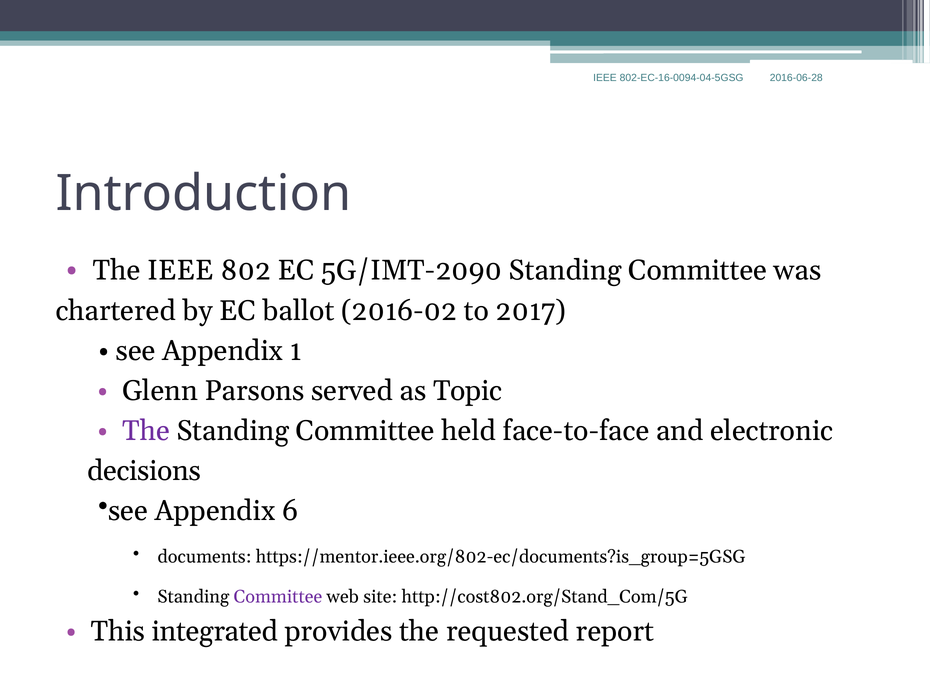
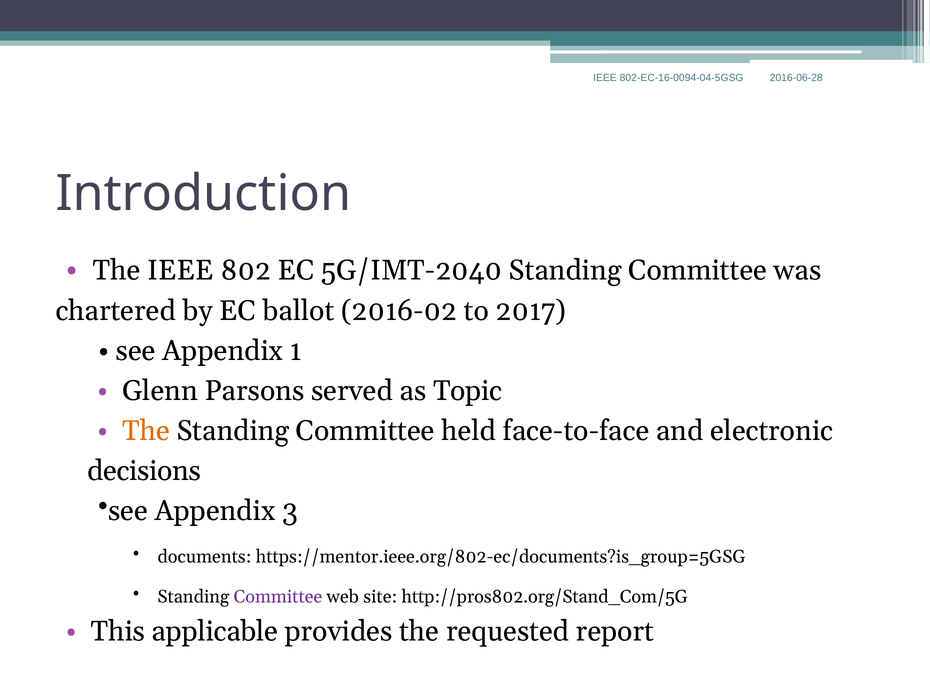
5G/IMT-2090: 5G/IMT-2090 -> 5G/IMT-2040 (412, 271)
The colour: purple -> orange (146, 431)
6: 6 -> 3 (290, 511)
http://cost802.org/Stand_Com/5G: http://cost802.org/Stand_Com/5G -> http://pros802.org/Stand_Com/5G (545, 597)
integrated: integrated -> applicable (215, 632)
